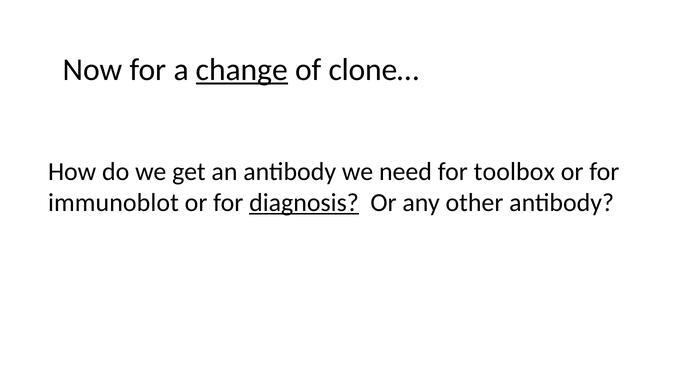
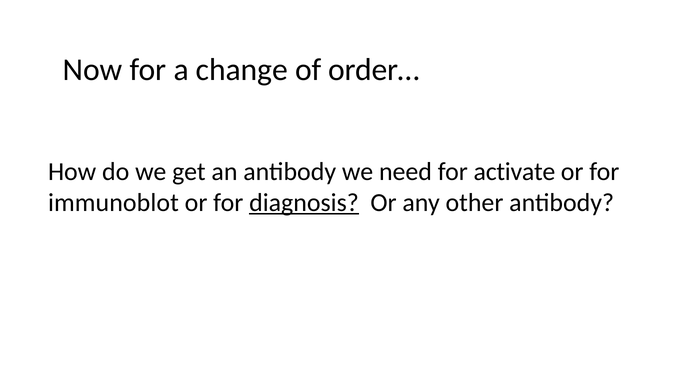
change underline: present -> none (242, 70)
clone…: clone… -> order… (374, 70)
toolbox: toolbox -> activate (514, 171)
